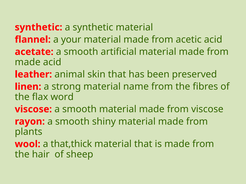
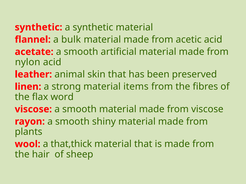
your: your -> bulk (71, 40)
made: made -> nylon (28, 62)
name: name -> items (136, 87)
